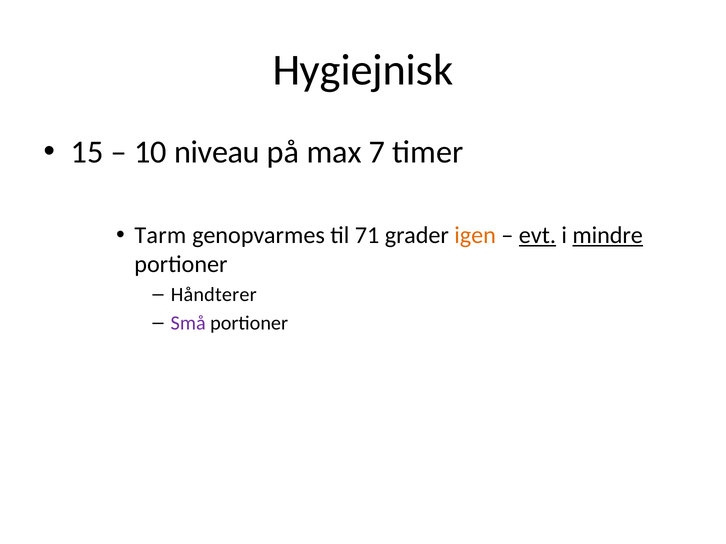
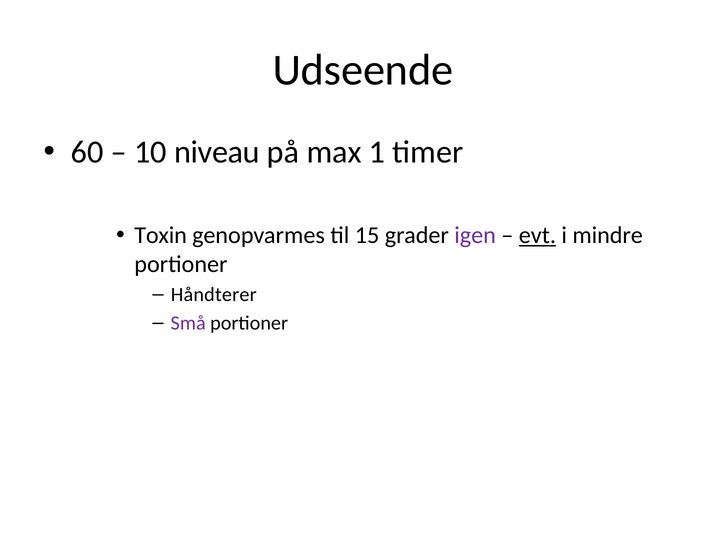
Hygiejnisk: Hygiejnisk -> Udseende (363, 70)
15: 15 -> 60 (87, 152)
7: 7 -> 1 (377, 152)
Tarm: Tarm -> Toxin (161, 236)
71: 71 -> 15 (367, 236)
igen colour: orange -> purple (475, 236)
mindre underline: present -> none (608, 236)
